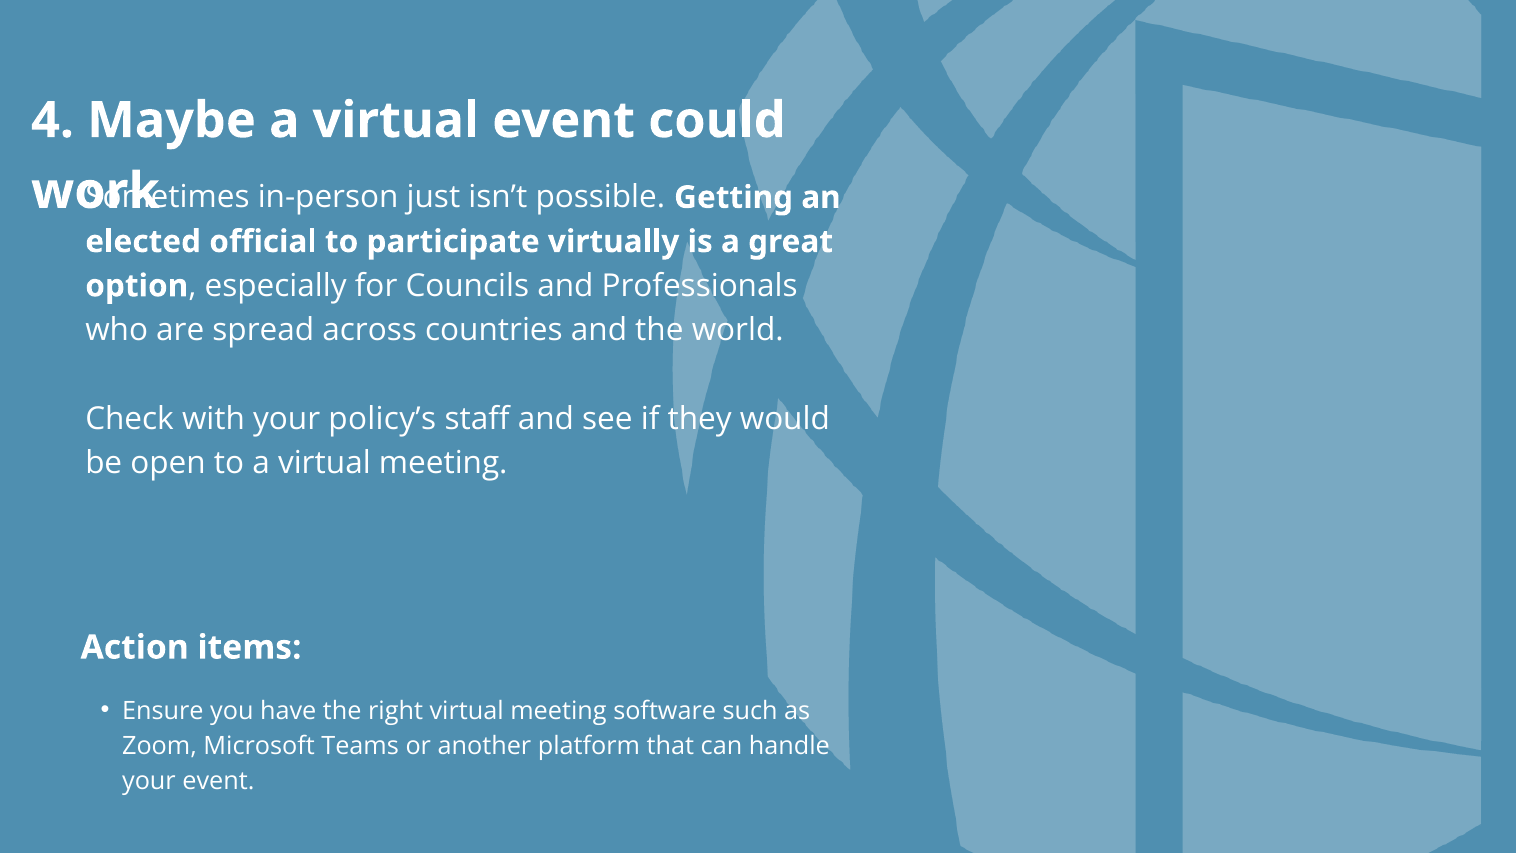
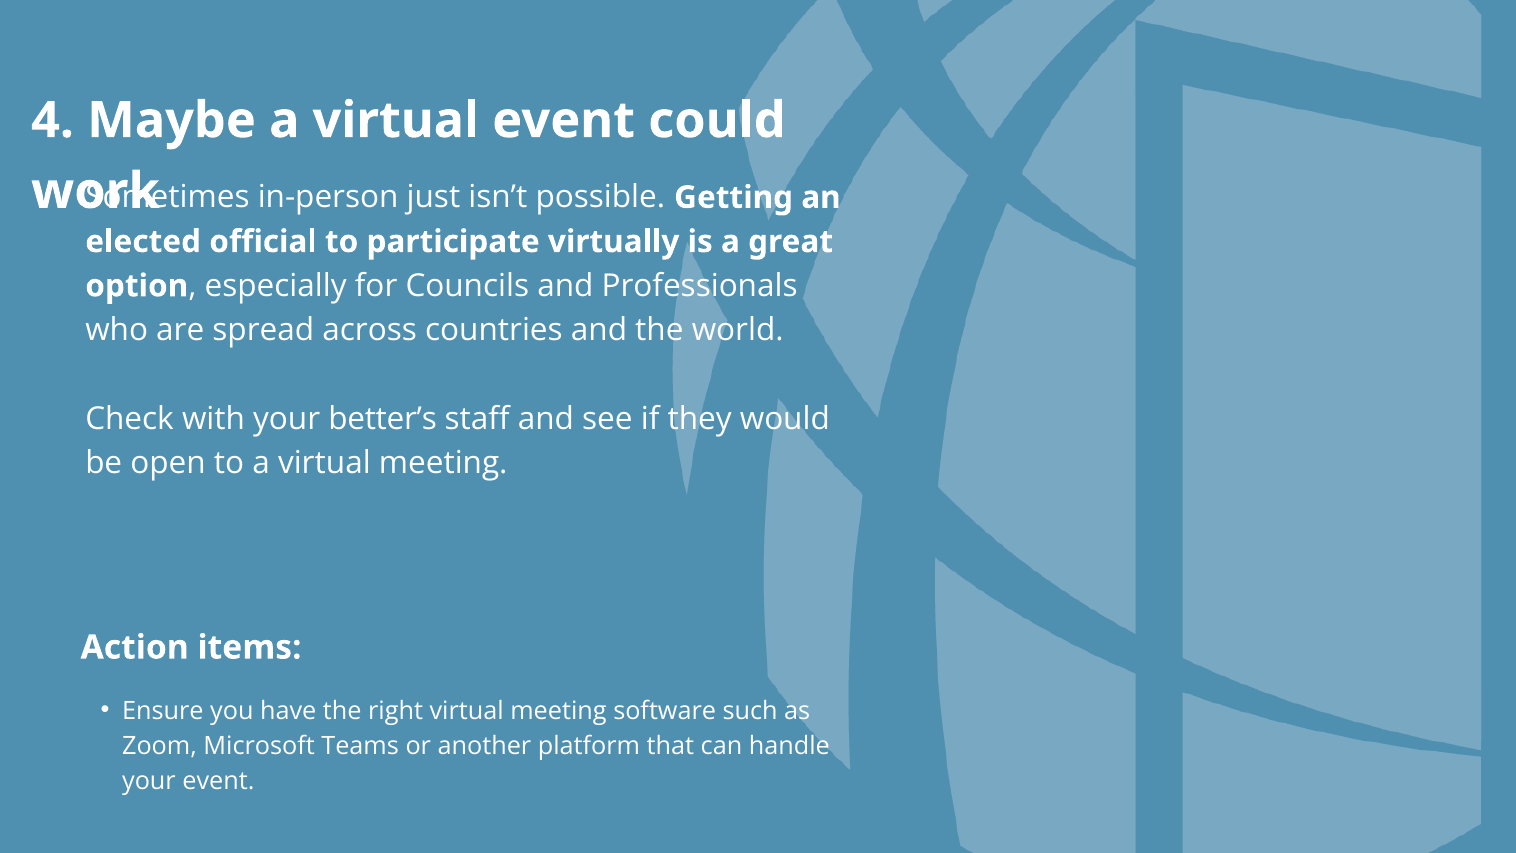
policy’s: policy’s -> better’s (383, 419)
